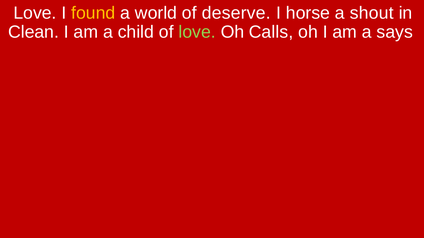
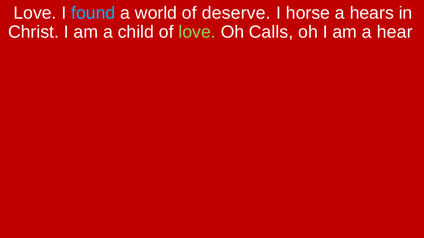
found colour: yellow -> light blue (93, 13)
shout: shout -> hears (372, 13)
Clean: Clean -> Christ (34, 32)
says: says -> hear (395, 32)
